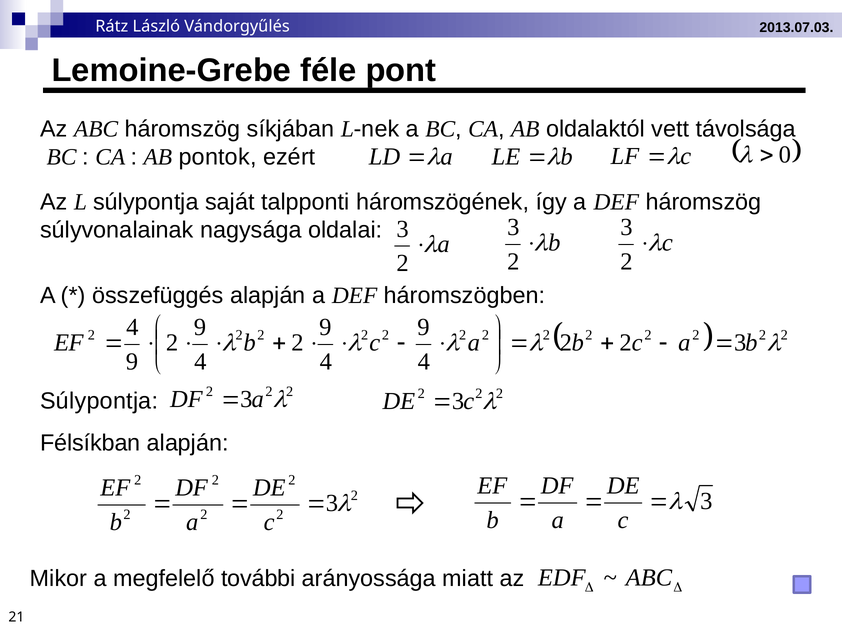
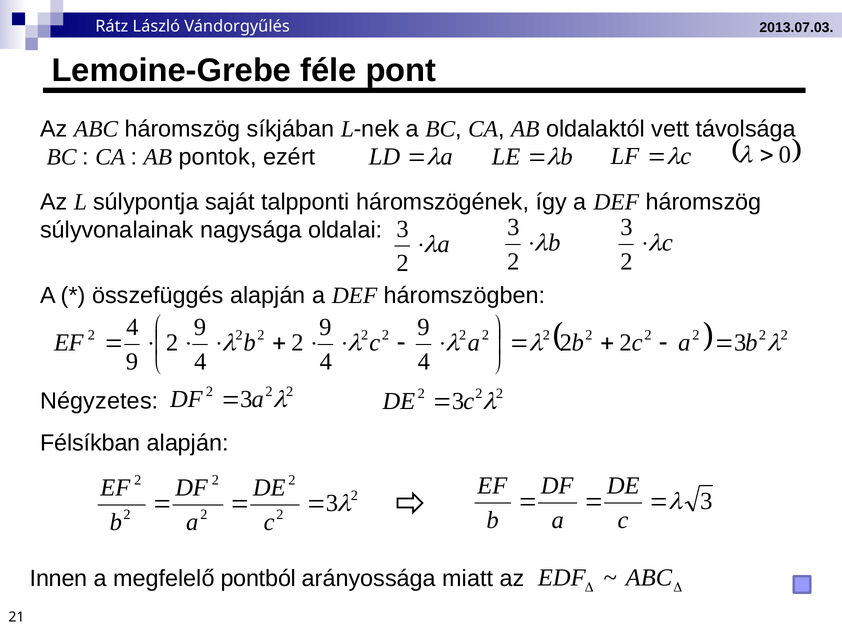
Súlypontja: Súlypontja -> Négyzetes (99, 402)
Mikor: Mikor -> Innen (59, 579)
további: további -> pontból (258, 579)
